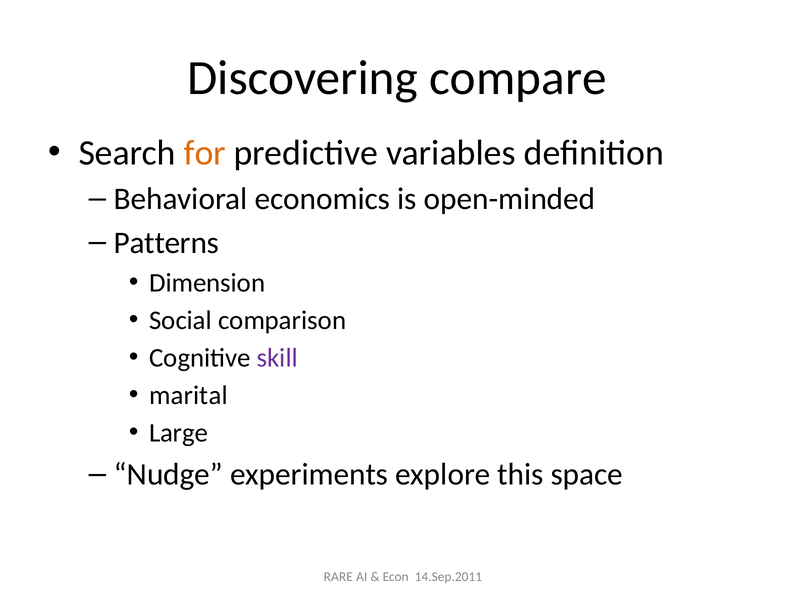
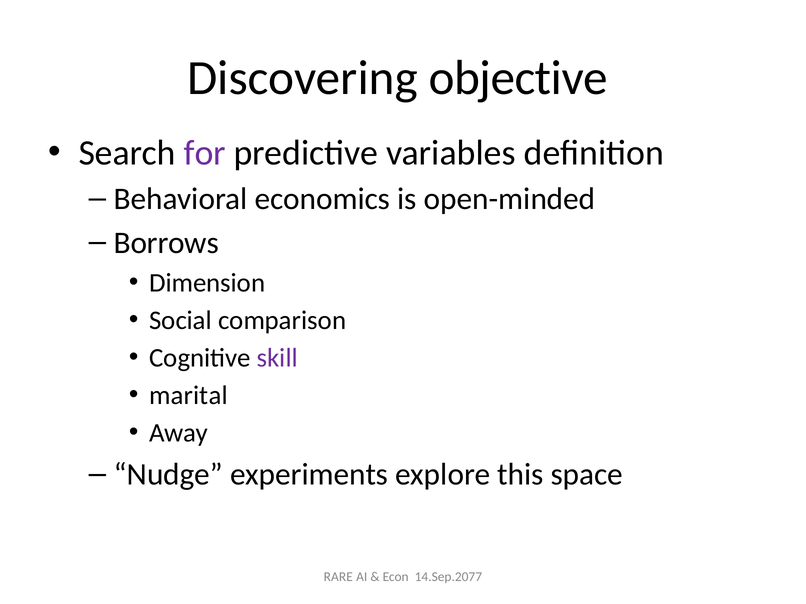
compare: compare -> objective (518, 78)
for colour: orange -> purple (205, 153)
Patterns: Patterns -> Borrows (166, 243)
Large: Large -> Away (179, 433)
14.Sep.2011: 14.Sep.2011 -> 14.Sep.2077 (448, 577)
